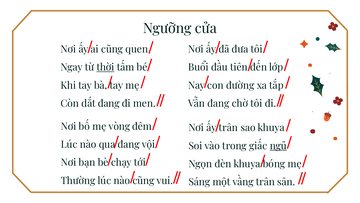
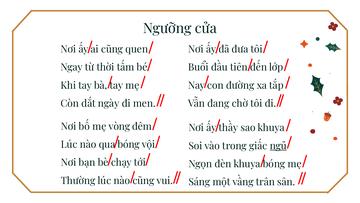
thời underline: present -> none (105, 67)
dắt đang: đang -> ngày (109, 103)
ấy trân: trân -> thầy (228, 128)
qua đang: đang -> bóng (129, 144)
